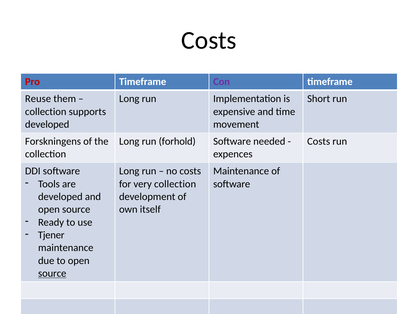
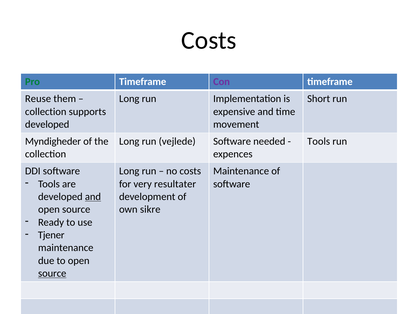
Pro colour: red -> green (32, 82)
Forskningens: Forskningens -> Myndigheder (53, 141)
forhold: forhold -> vejlede (177, 141)
Costs: Costs -> Tools (319, 141)
very collection: collection -> resultater (175, 184)
and underline: none -> present (93, 196)
itself: itself -> sikre (150, 209)
